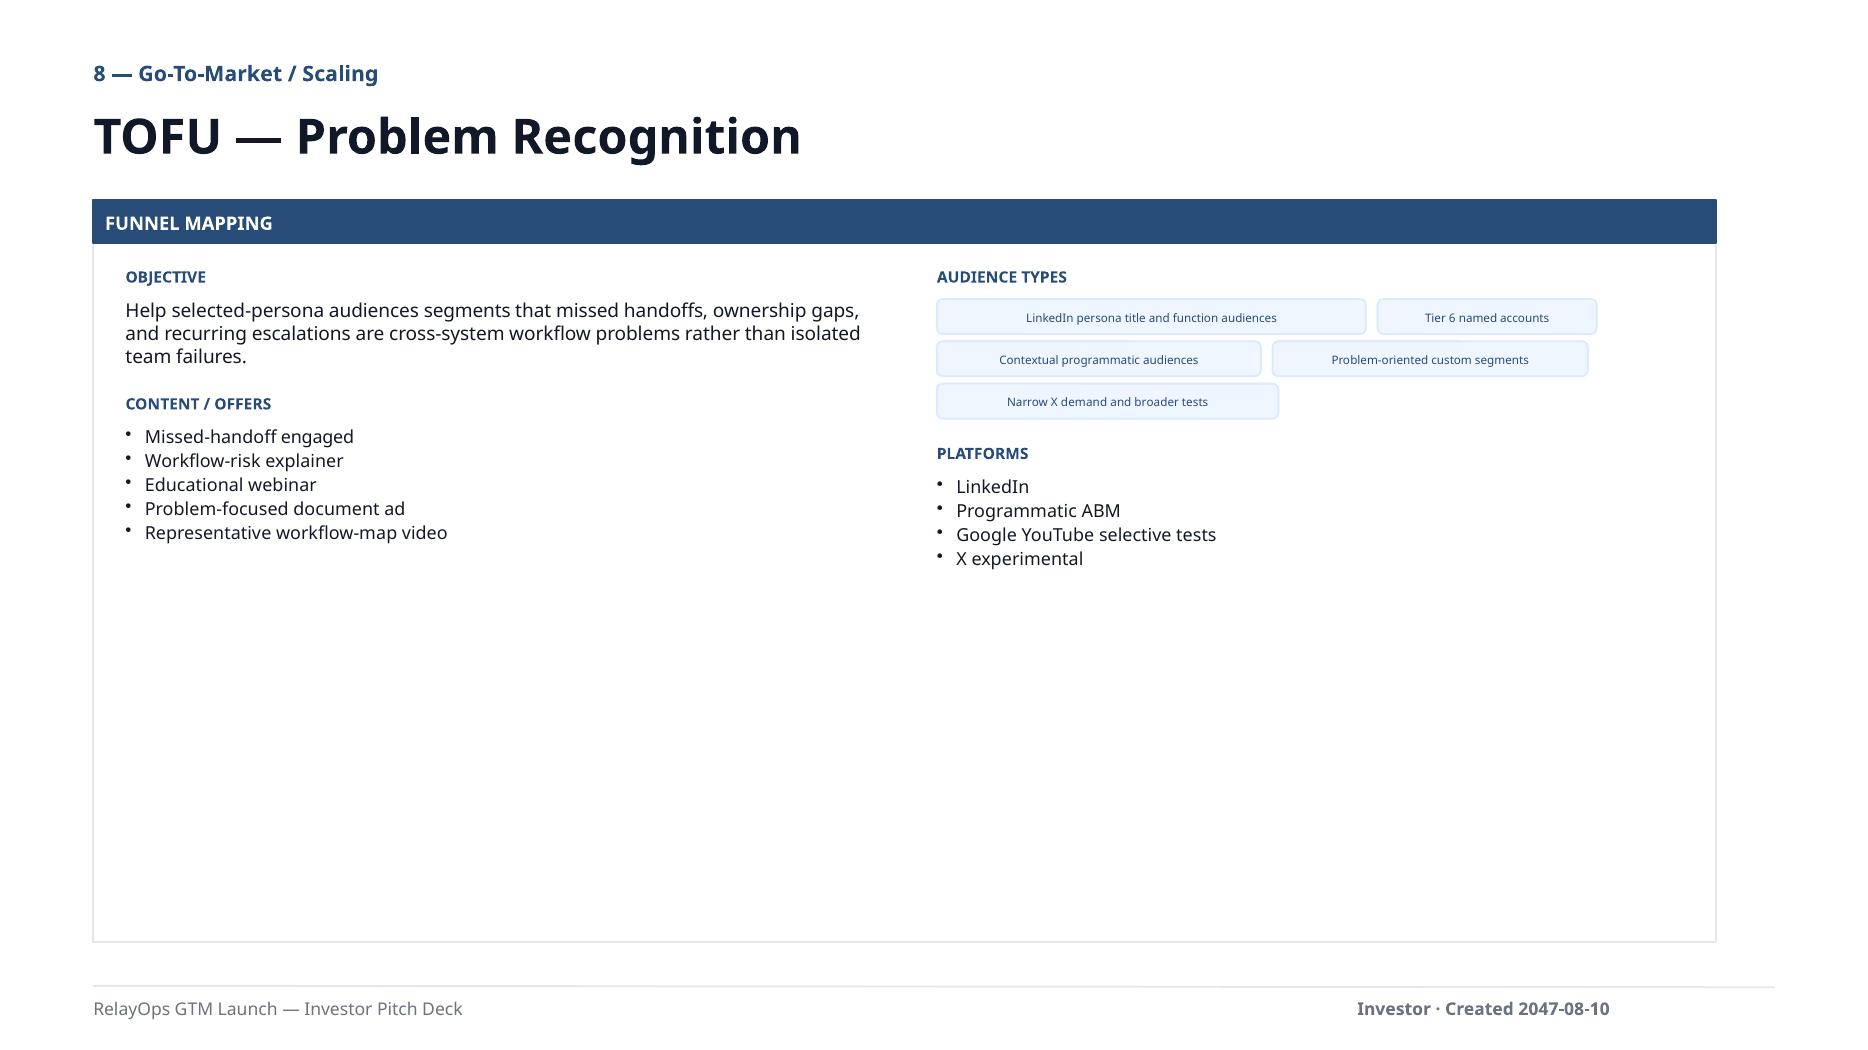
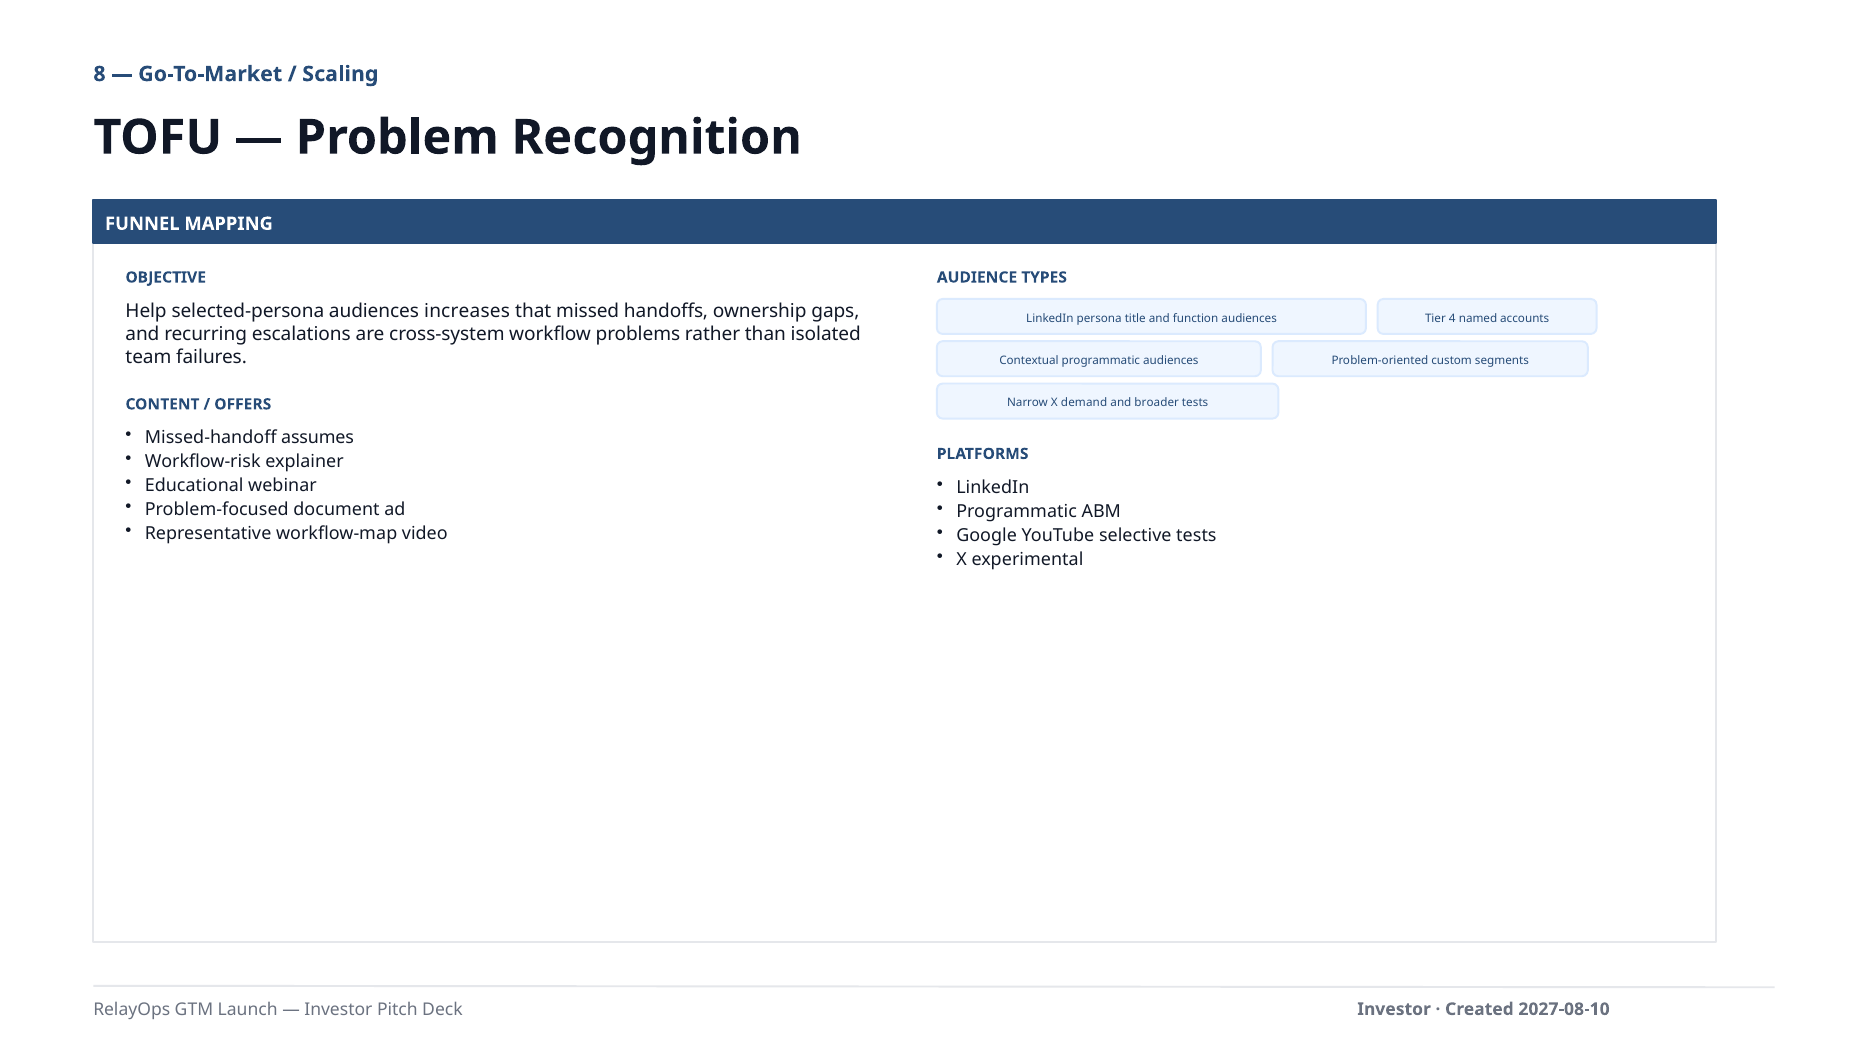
audiences segments: segments -> increases (467, 312)
6: 6 -> 4 (1452, 319)
engaged: engaged -> assumes (318, 438)
2047-08-10: 2047-08-10 -> 2027-08-10 (1564, 1010)
